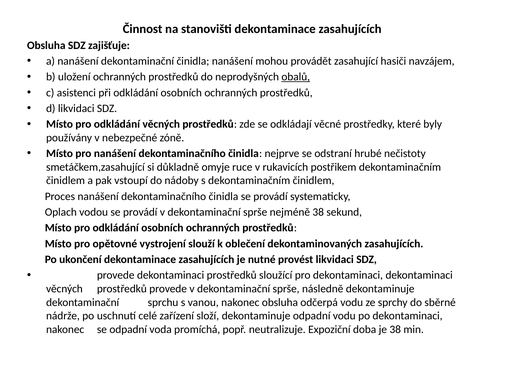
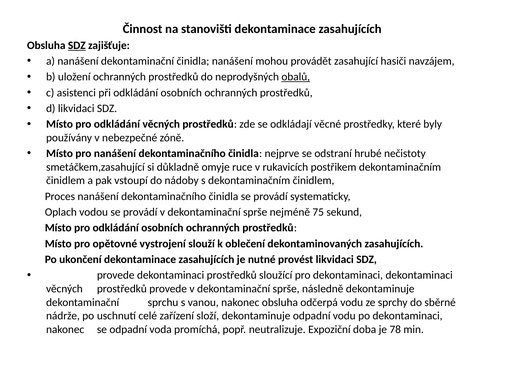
SDZ underline: none -> present (77, 45)
nejméně 38: 38 -> 75 (318, 212)
je 38: 38 -> 78 (395, 329)
